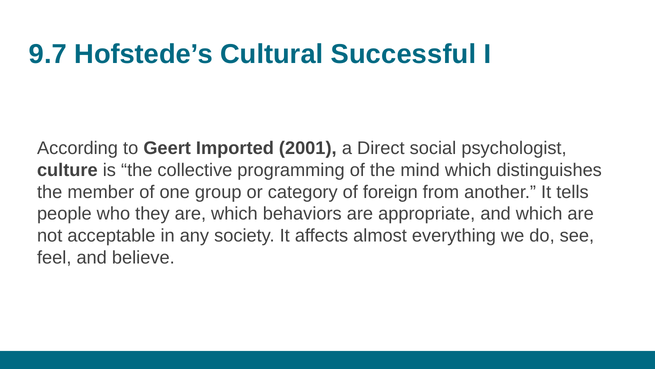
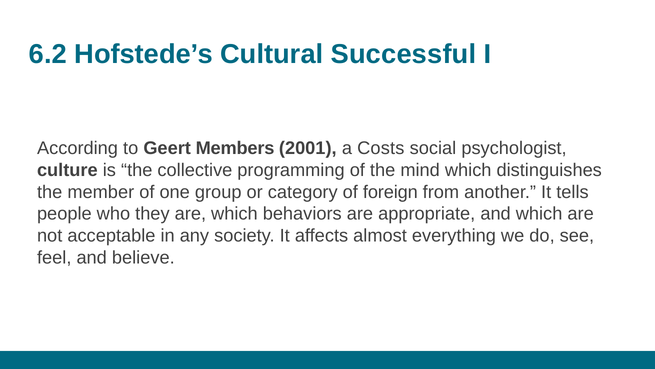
9.7: 9.7 -> 6.2 (48, 54)
Imported: Imported -> Members (235, 148)
Direct: Direct -> Costs (381, 148)
